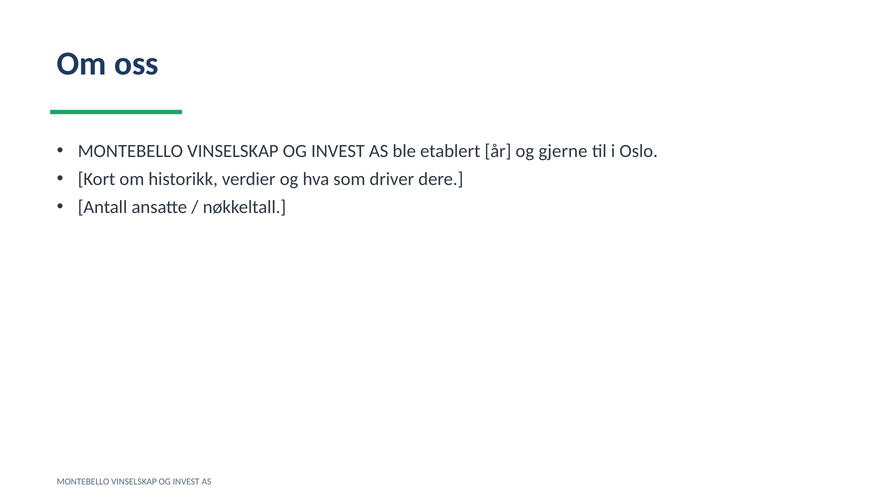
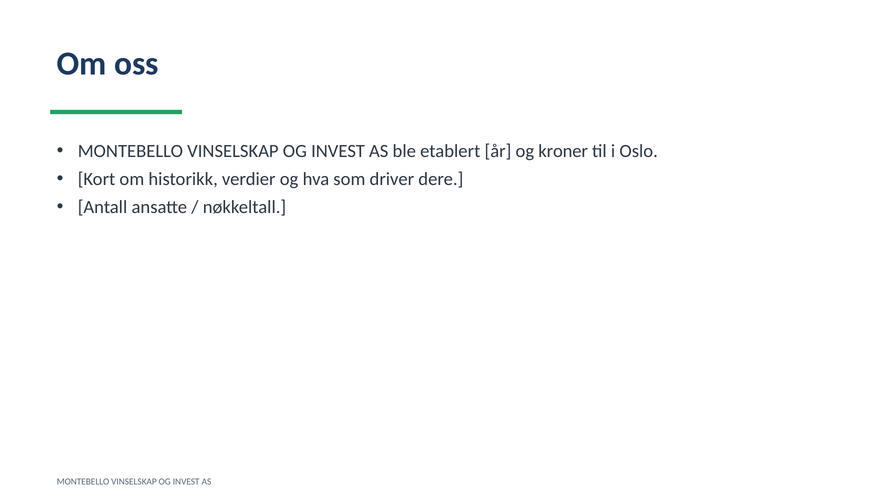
gjerne: gjerne -> kroner (563, 151)
